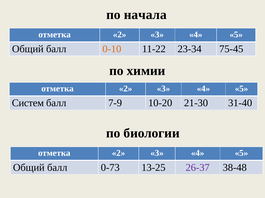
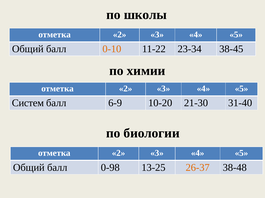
начала: начала -> школы (145, 15)
75-45: 75-45 -> 38-45 (231, 49)
7-9: 7-9 -> 6-9 (115, 103)
0-73: 0-73 -> 0-98 (110, 168)
26-37 colour: purple -> orange (198, 168)
